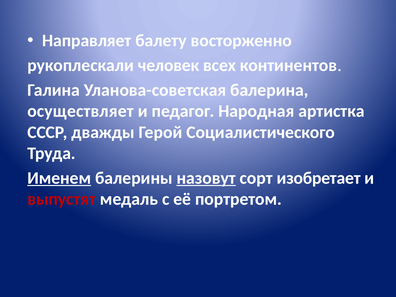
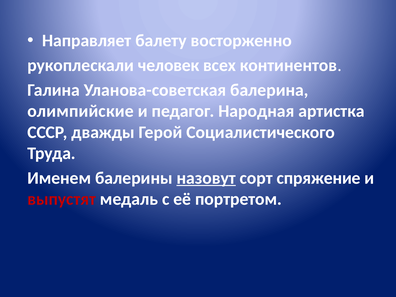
осуществляет: осуществляет -> олимпийские (81, 111)
Именем underline: present -> none (59, 178)
изобретает: изобретает -> спряжение (319, 178)
